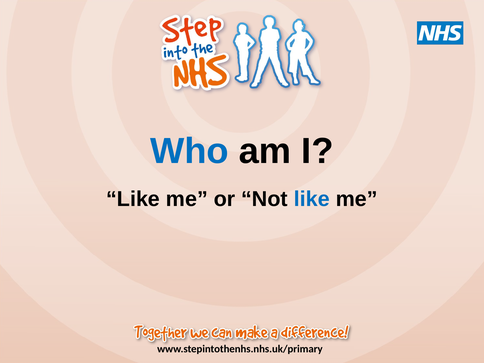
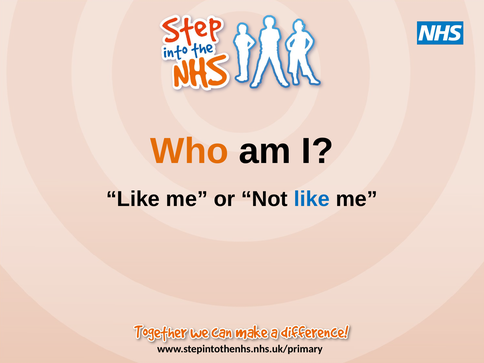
Who colour: blue -> orange (190, 151)
